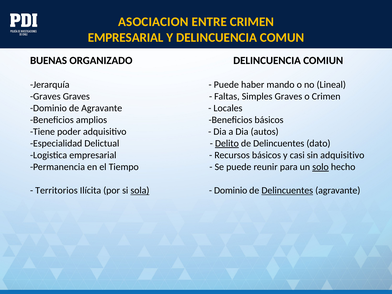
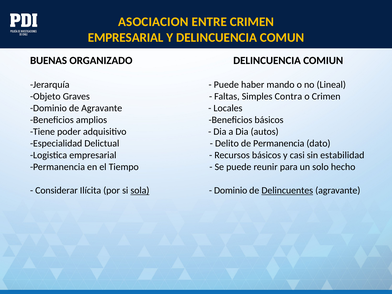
Graves: Graves -> Objeto (45, 96)
Simples Graves: Graves -> Contra (288, 96)
Delito underline: present -> none (227, 143)
Delincuentes: Delincuentes -> Permanencia (279, 143)
sin adquisitivo: adquisitivo -> estabilidad (342, 155)
solo underline: present -> none (320, 167)
Territorios: Territorios -> Considerar (57, 190)
